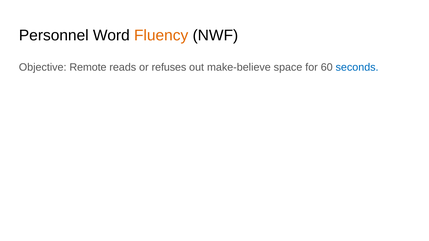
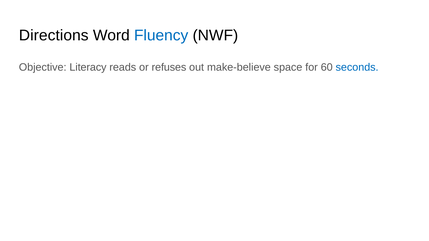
Personnel: Personnel -> Directions (54, 36)
Fluency colour: orange -> blue (161, 36)
Remote: Remote -> Literacy (88, 67)
